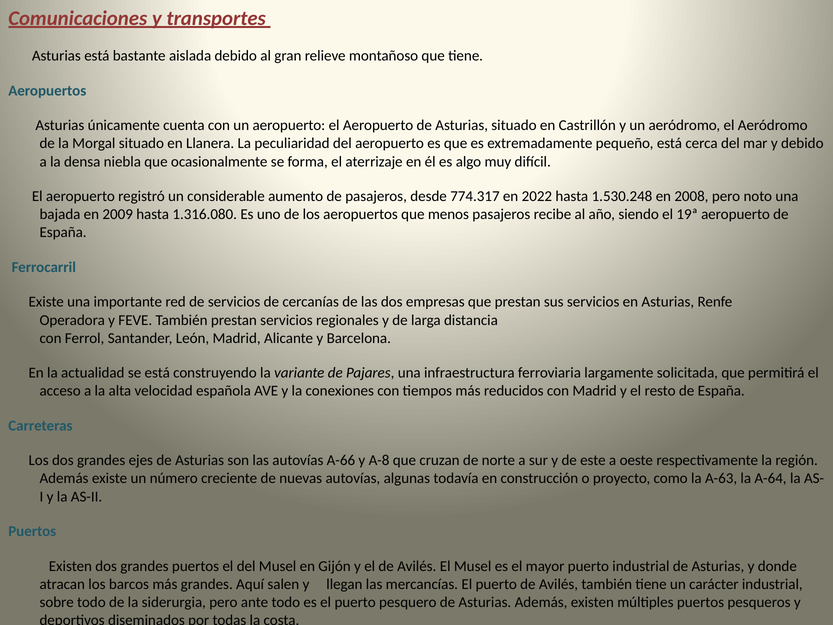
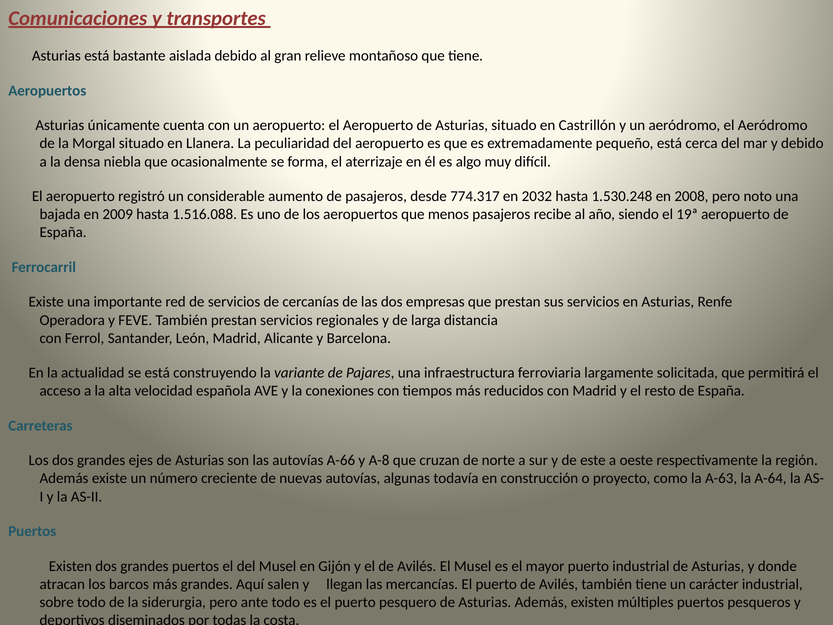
2022: 2022 -> 2032 (537, 196)
1.316.080: 1.316.080 -> 1.516.088 (205, 214)
